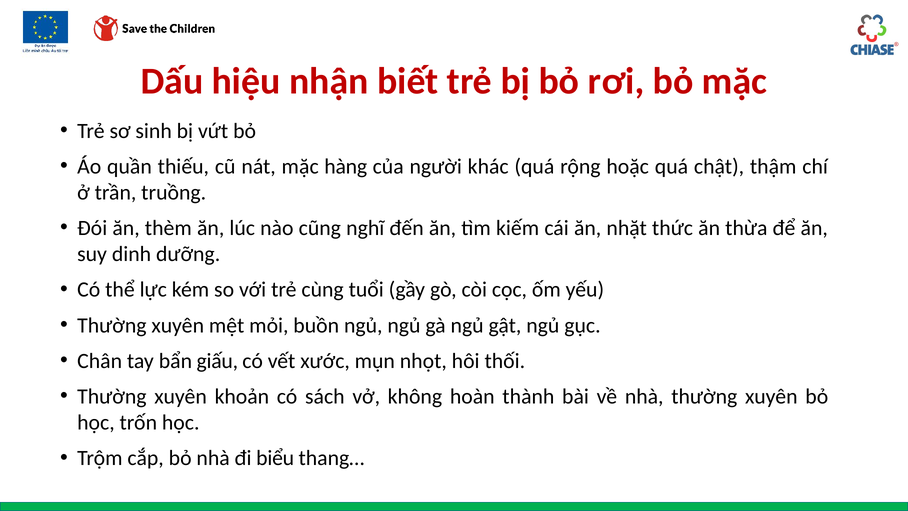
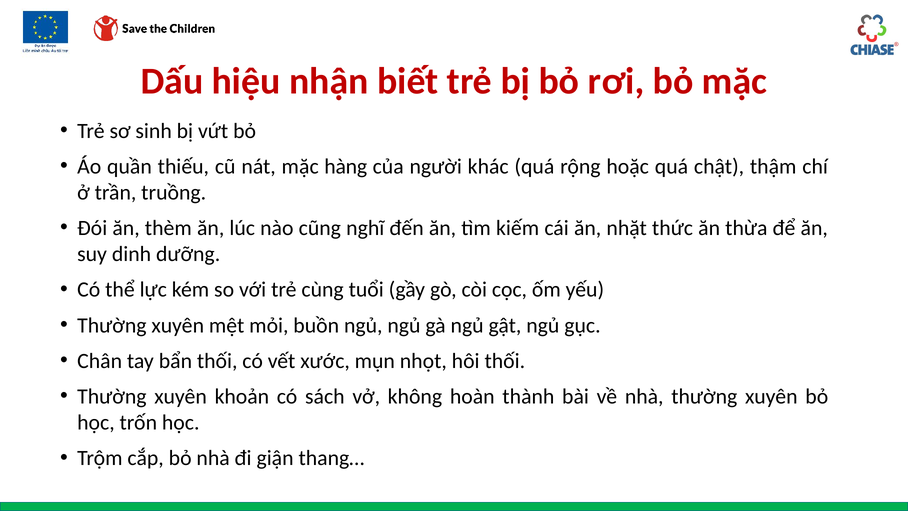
bẩn giấu: giấu -> thối (217, 361)
biểu: biểu -> giận (275, 458)
